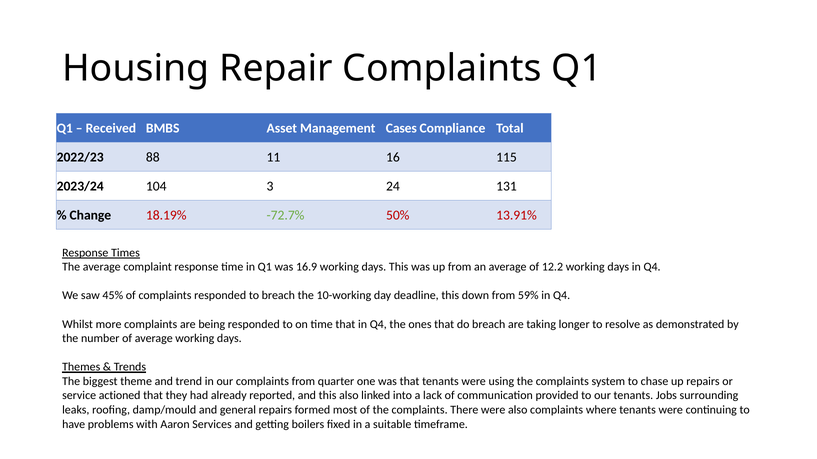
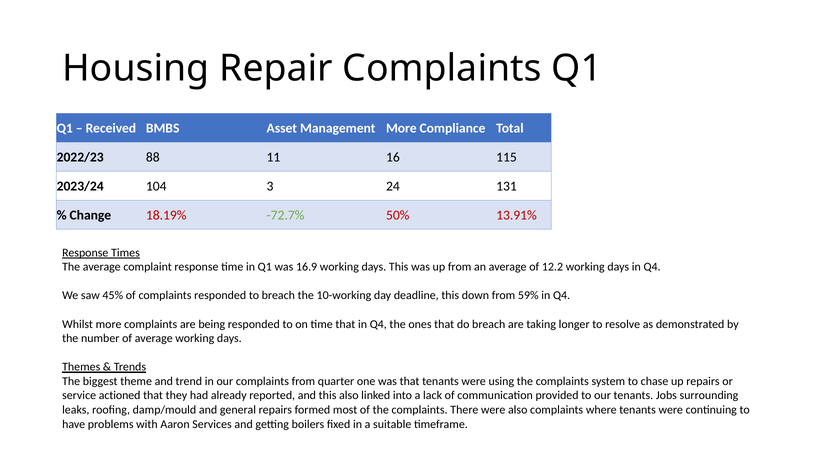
Management Cases: Cases -> More (401, 128)
